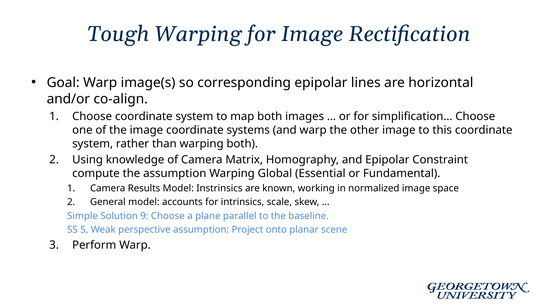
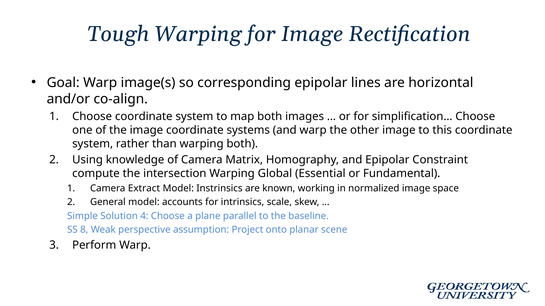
the assumption: assumption -> intersection (175, 174)
Results: Results -> Extract (144, 189)
9: 9 -> 4 (144, 216)
5: 5 -> 8 (84, 230)
